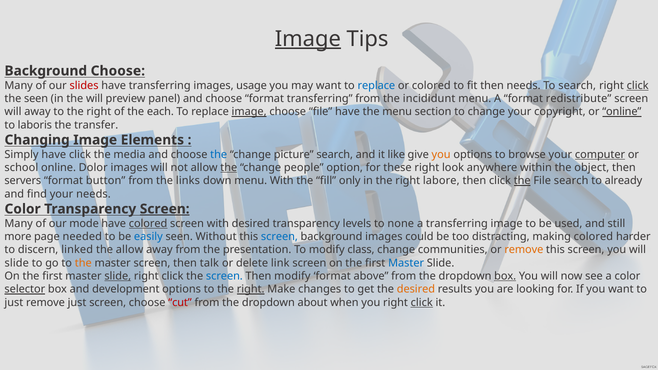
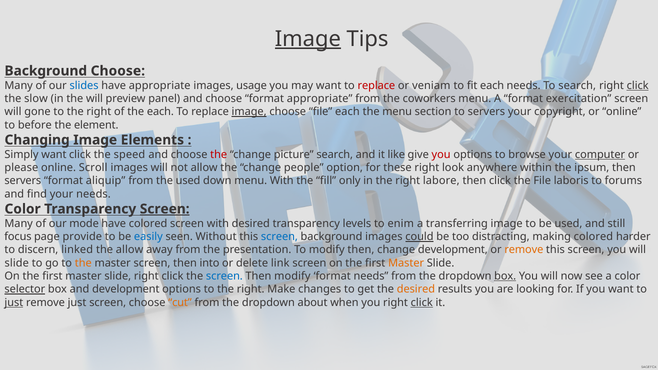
slides colour: red -> blue (84, 86)
have transferring: transferring -> appropriate (160, 86)
replace colour: blue -> red (376, 86)
or colored: colored -> veniam (431, 86)
fit then: then -> each (492, 86)
the seen: seen -> slow (36, 99)
format transferring: transferring -> appropriate (320, 99)
incididunt: incididunt -> coworkers (429, 99)
redistribute: redistribute -> exercitation (579, 99)
will away: away -> gone (37, 112)
file have: have -> each (347, 112)
to change: change -> servers (486, 112)
online underline: present -> none (622, 112)
laboris: laboris -> before (35, 125)
transfer: transfer -> element (96, 125)
Simply have: have -> want (54, 155)
media: media -> speed (129, 155)
the colour: blue -> red (219, 155)
you colour: orange -> red (441, 155)
school: school -> please (21, 168)
Dolor: Dolor -> Scroll (93, 168)
the underline: present -> none (229, 168)
object: object -> ipsum (592, 168)
button: button -> aliquip (106, 181)
the links: links -> used (188, 181)
the underline: present -> none (522, 181)
File search: search -> laboris (571, 181)
already: already -> forums (623, 181)
colored underline: present -> none (148, 224)
none: none -> enim (401, 224)
more: more -> focus (18, 237)
needed: needed -> provide (82, 237)
could underline: none -> present (419, 237)
modify class: class -> then (361, 250)
change communities: communities -> development (453, 250)
talk: talk -> into (210, 263)
Master colour: blue -> orange (406, 263)
slide underline: present -> none (118, 276)
format above: above -> needs (371, 276)
right underline: present -> none (251, 289)
just underline: none -> present (14, 303)
cut colour: red -> orange (180, 303)
